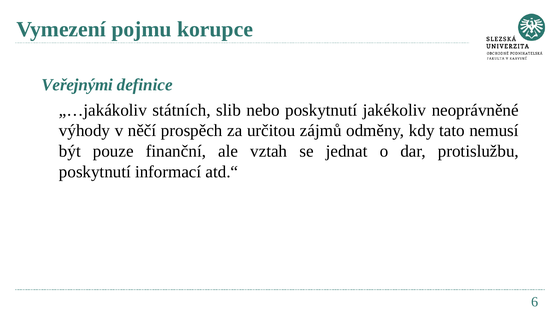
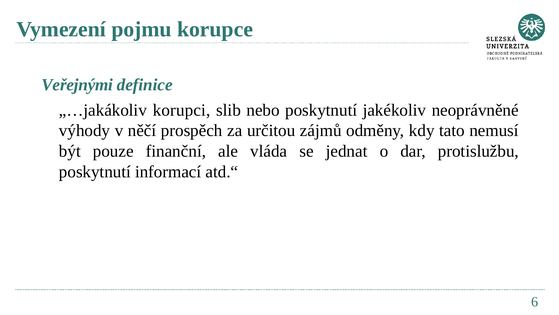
státních: státních -> korupci (182, 110)
vztah: vztah -> vláda (269, 151)
